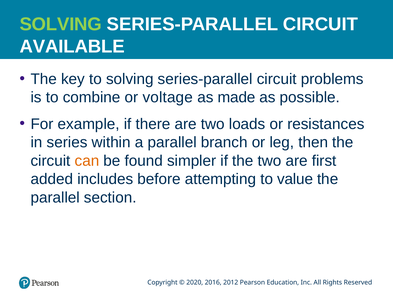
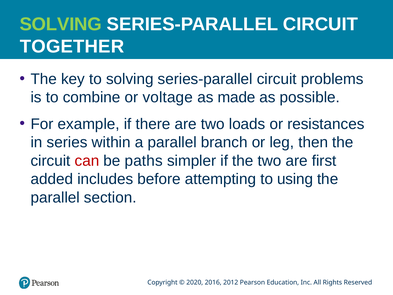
AVAILABLE: AVAILABLE -> TOGETHER (72, 47)
can colour: orange -> red (87, 161)
found: found -> paths (144, 161)
value: value -> using (295, 179)
